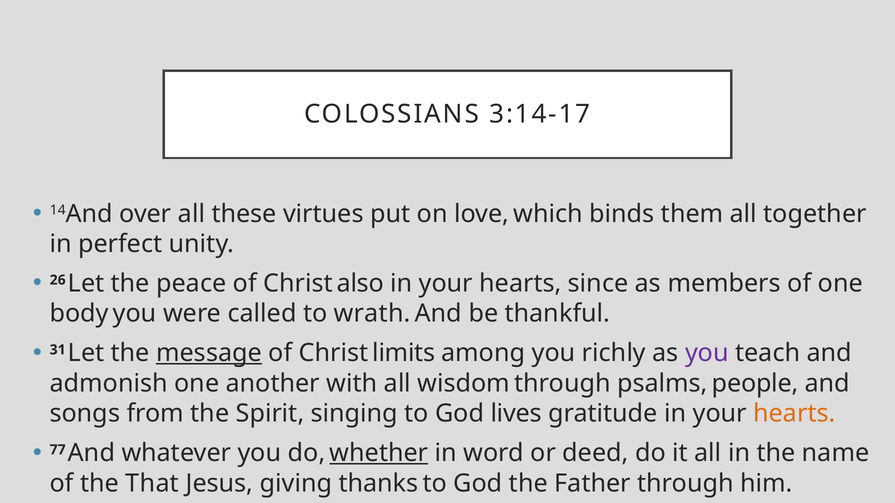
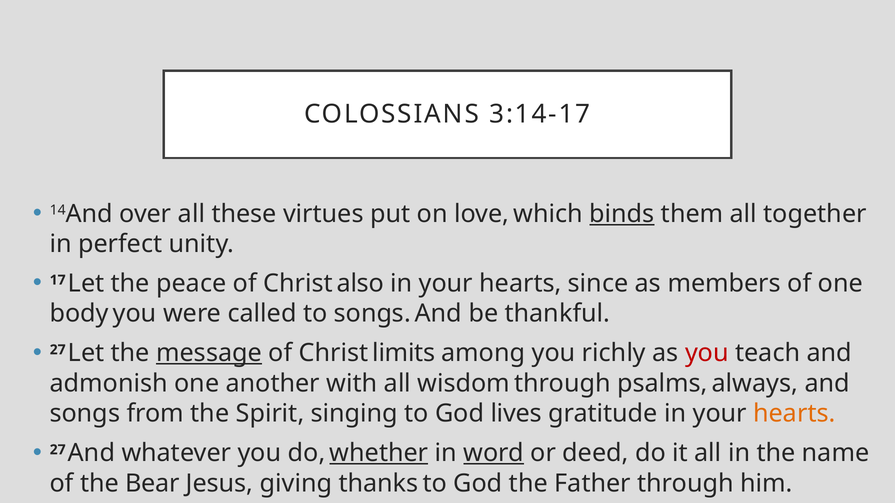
binds underline: none -> present (622, 214)
26: 26 -> 17 (58, 280)
to wrath: wrath -> songs (372, 314)
31: 31 -> 27 (58, 350)
you colour: purple -> red (707, 353)
people: people -> always (755, 384)
77: 77 -> 27 (58, 450)
word underline: none -> present (494, 453)
That: That -> Bear (153, 484)
